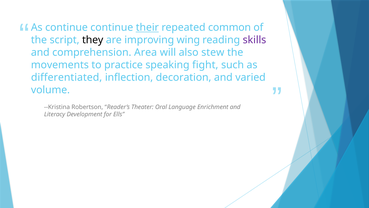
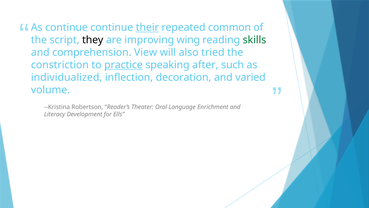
skills colour: purple -> green (254, 40)
Area: Area -> View (146, 52)
stew: stew -> tried (213, 52)
movements: movements -> constriction (60, 65)
practice underline: none -> present (123, 65)
fight: fight -> after (205, 65)
differentiated: differentiated -> individualized (67, 77)
